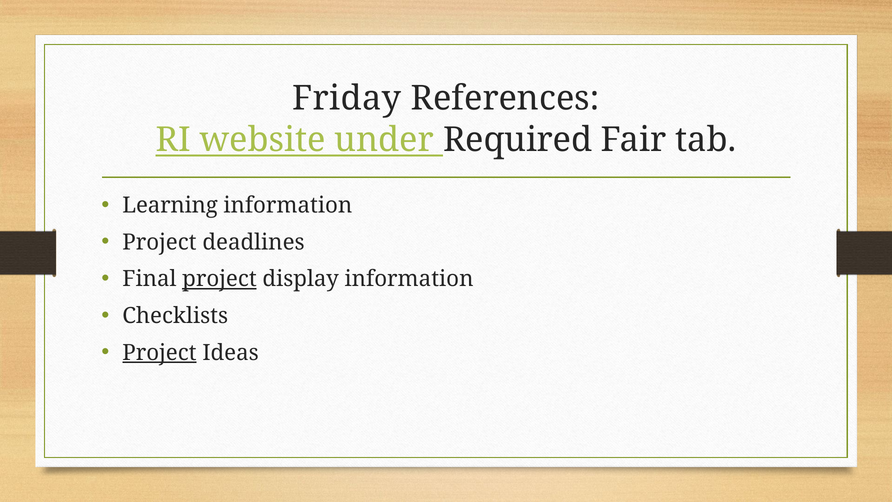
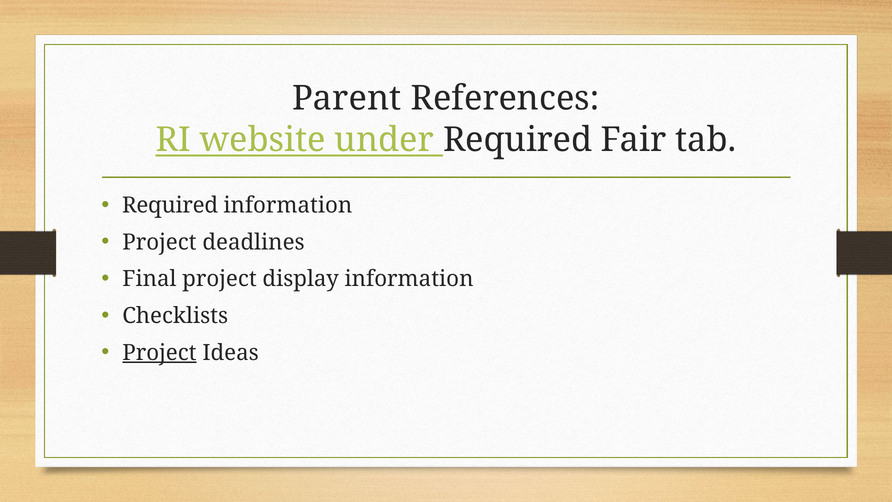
Friday: Friday -> Parent (347, 99)
Learning: Learning -> Required (170, 205)
project underline: present -> none (219, 279)
